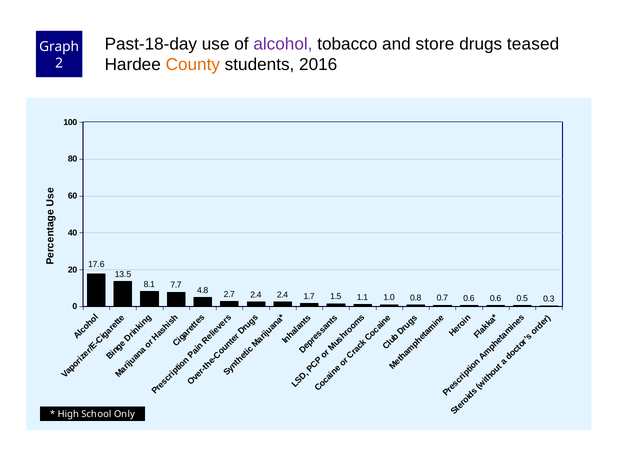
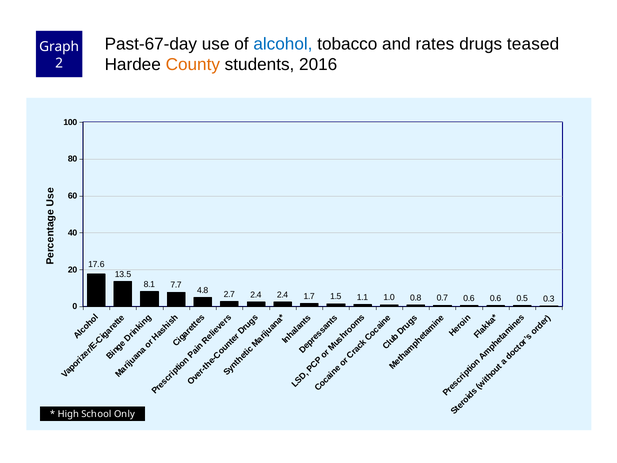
Past-18-day: Past-18-day -> Past-67-day (151, 44)
alcohol colour: purple -> blue (283, 44)
store: store -> rates (435, 44)
